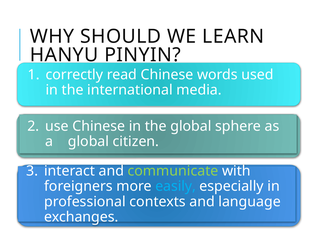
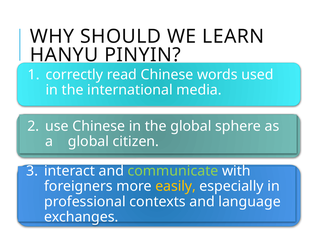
easily colour: light blue -> yellow (176, 186)
